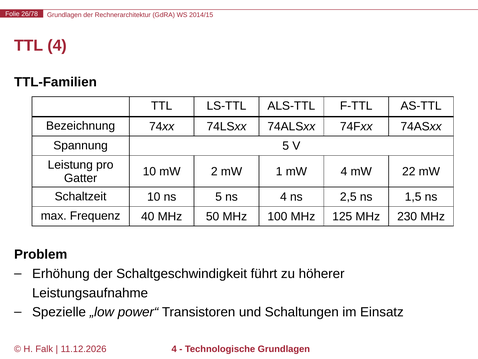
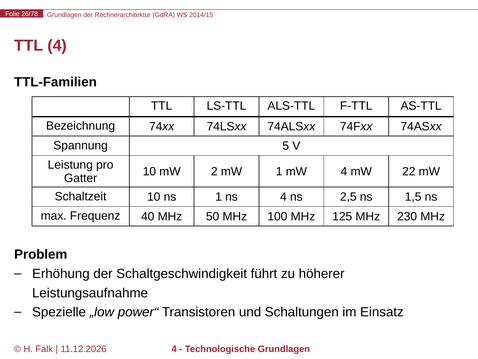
ns 5: 5 -> 1 (219, 197)
